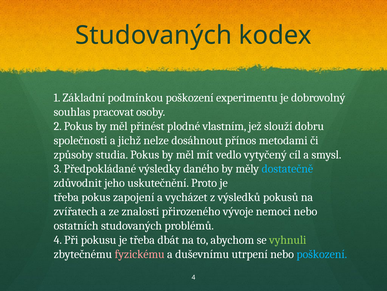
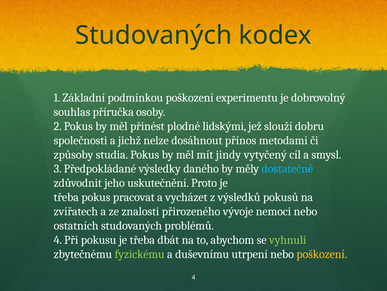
pracovat: pracovat -> příručka (113, 112)
vlastním: vlastním -> lidskými (224, 126)
vedlo: vedlo -> jindy (228, 154)
zapojení: zapojení -> pracovat (134, 197)
fyzickému colour: pink -> light green (140, 253)
poškození colour: light blue -> yellow (322, 253)
